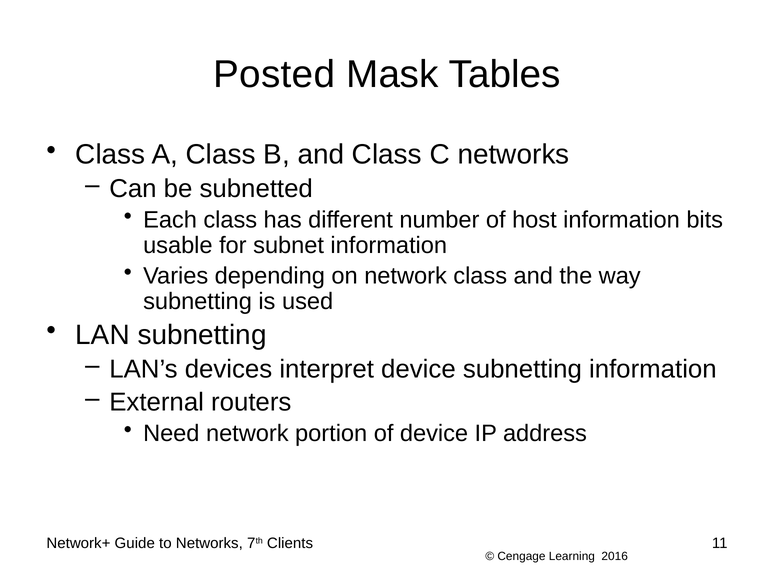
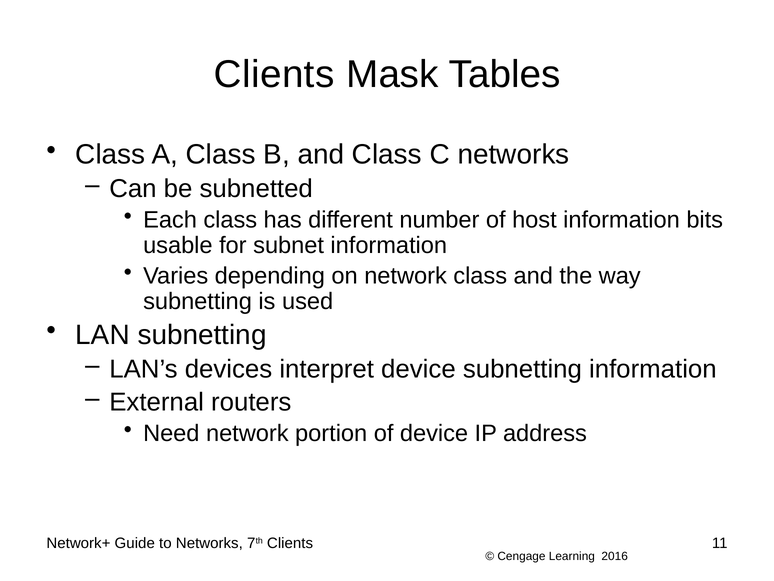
Posted: Posted -> Clients (274, 74)
